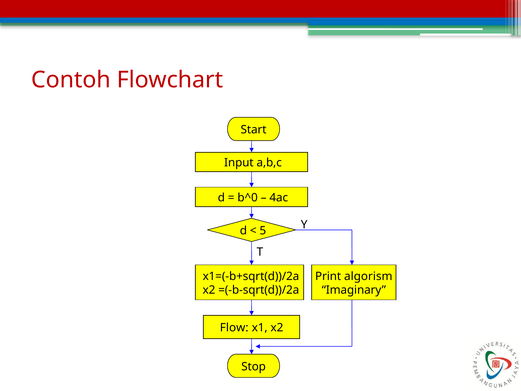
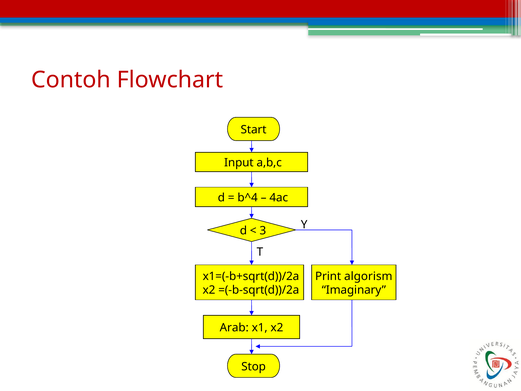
b^0: b^0 -> b^4 (248, 198)
5: 5 -> 3 (263, 231)
Flow: Flow -> Arab (234, 328)
